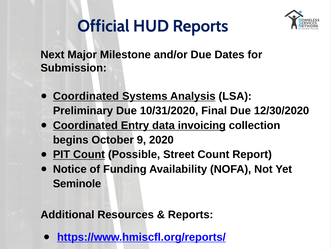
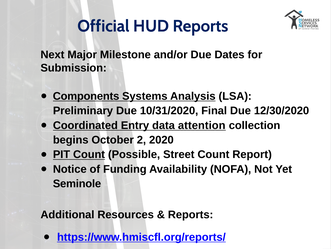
Coordinated: Coordinated -> Components (86, 96)
invoicing: invoicing -> attention (202, 125)
9: 9 -> 2 (141, 140)
